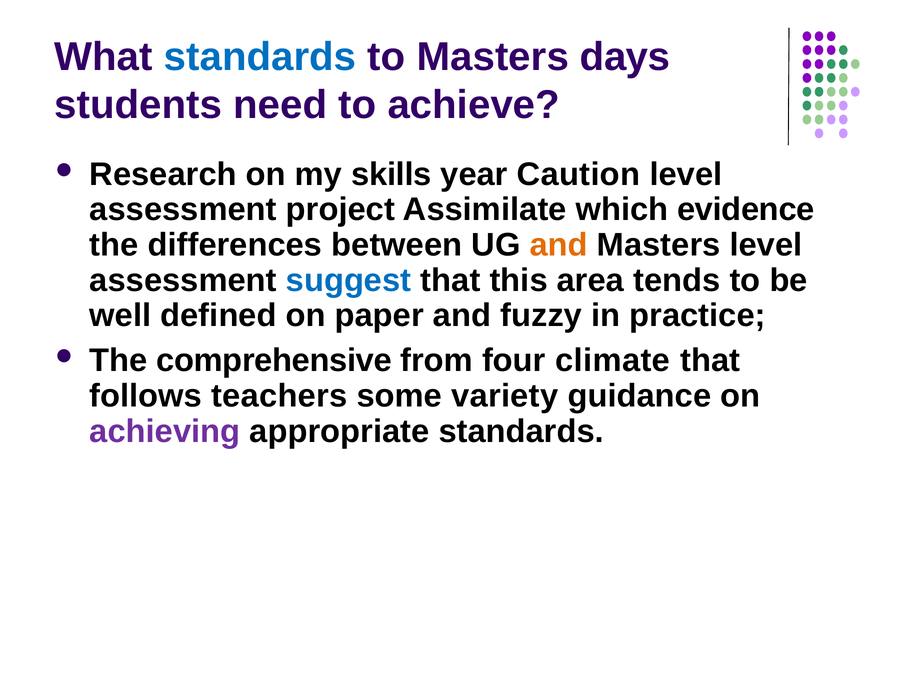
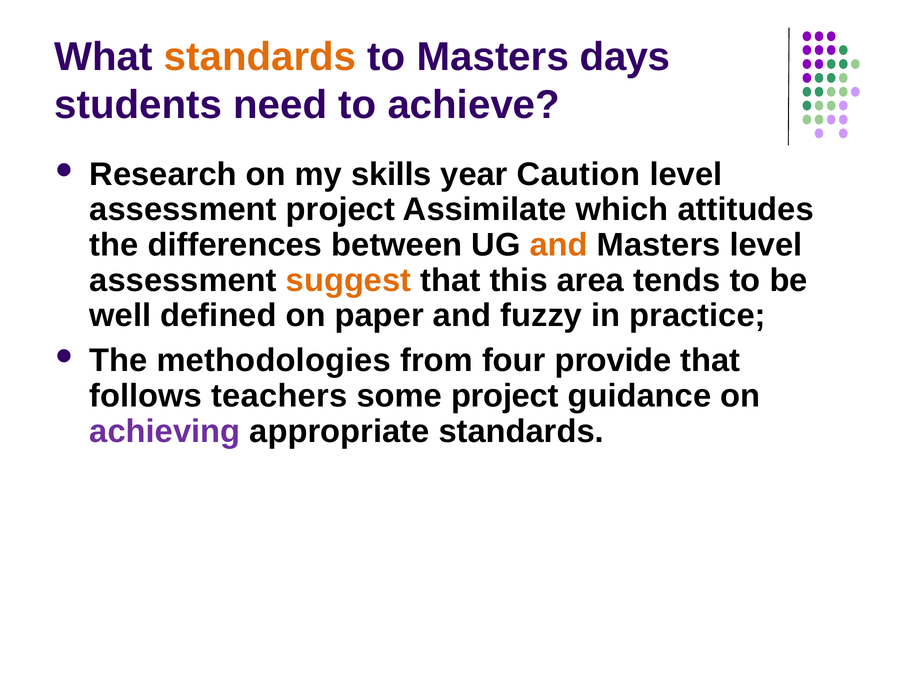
standards colour: blue -> orange (260, 57)
evidence: evidence -> attitudes (746, 210)
suggest colour: blue -> orange (349, 280)
comprehensive: comprehensive -> methodologies (274, 361)
climate: climate -> provide (613, 361)
some variety: variety -> project (505, 396)
